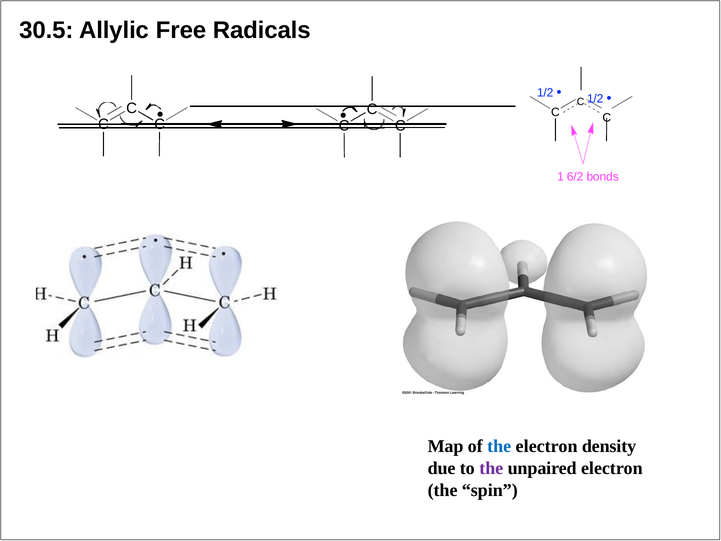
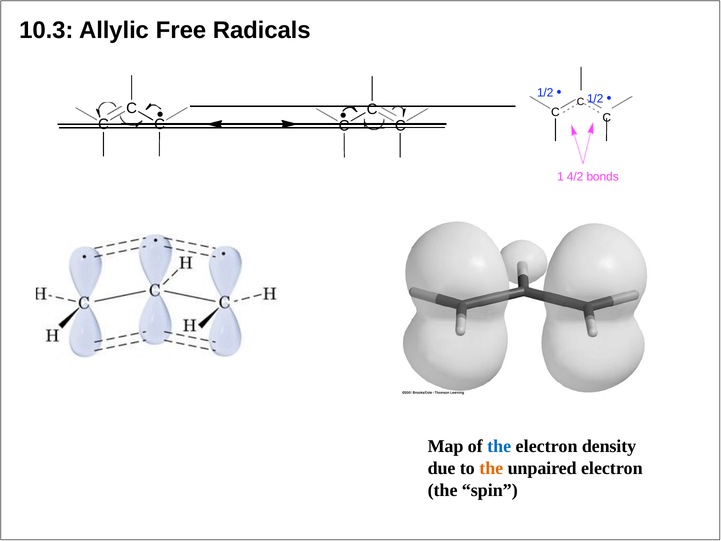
30.5: 30.5 -> 10.3 (46, 31)
6/2: 6/2 -> 4/2 (575, 177)
the colour: purple -> orange (491, 468)
